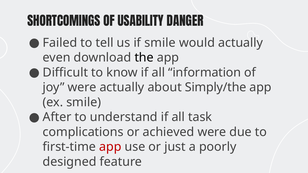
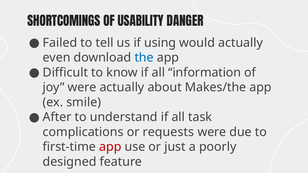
if smile: smile -> using (160, 43)
the colour: black -> blue (144, 58)
Simply/the: Simply/the -> Makes/the (216, 87)
achieved: achieved -> requests (168, 132)
